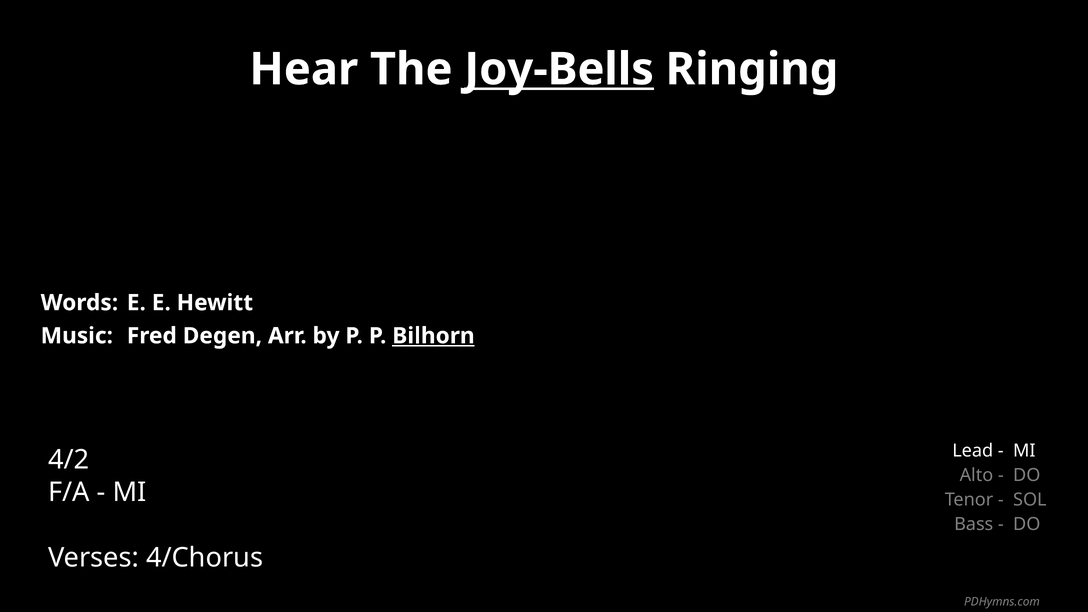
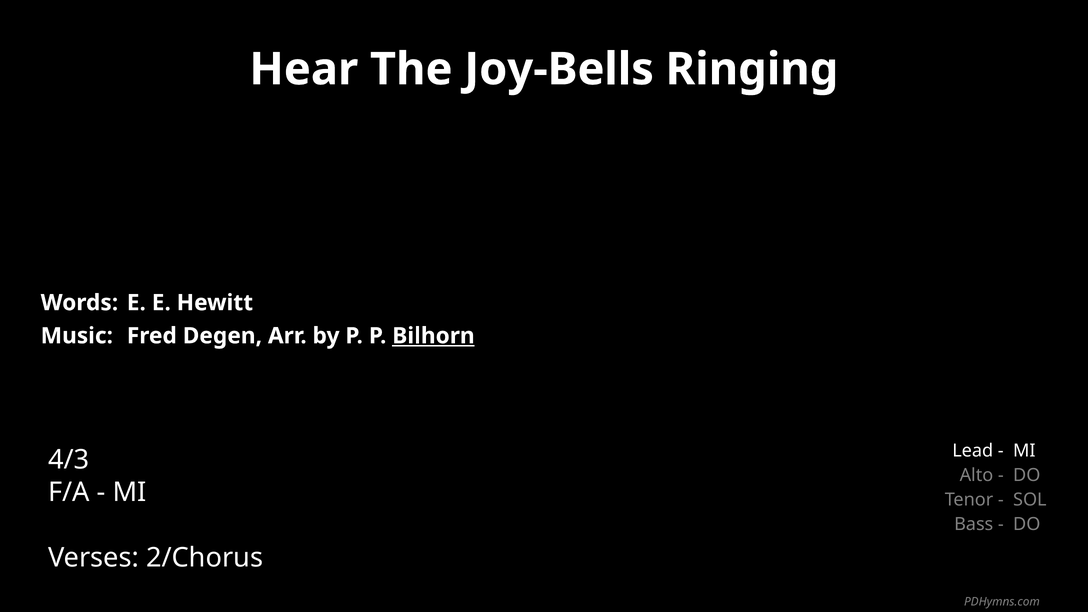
Joy-Bells underline: present -> none (559, 69)
4/2: 4/2 -> 4/3 (69, 460)
4/Chorus: 4/Chorus -> 2/Chorus (205, 558)
